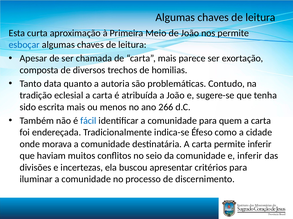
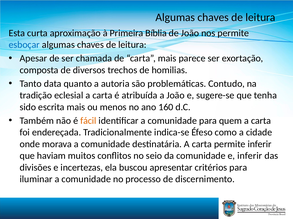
Meio: Meio -> Bíblia (156, 33)
266: 266 -> 160 (166, 107)
fácil colour: blue -> orange (88, 121)
